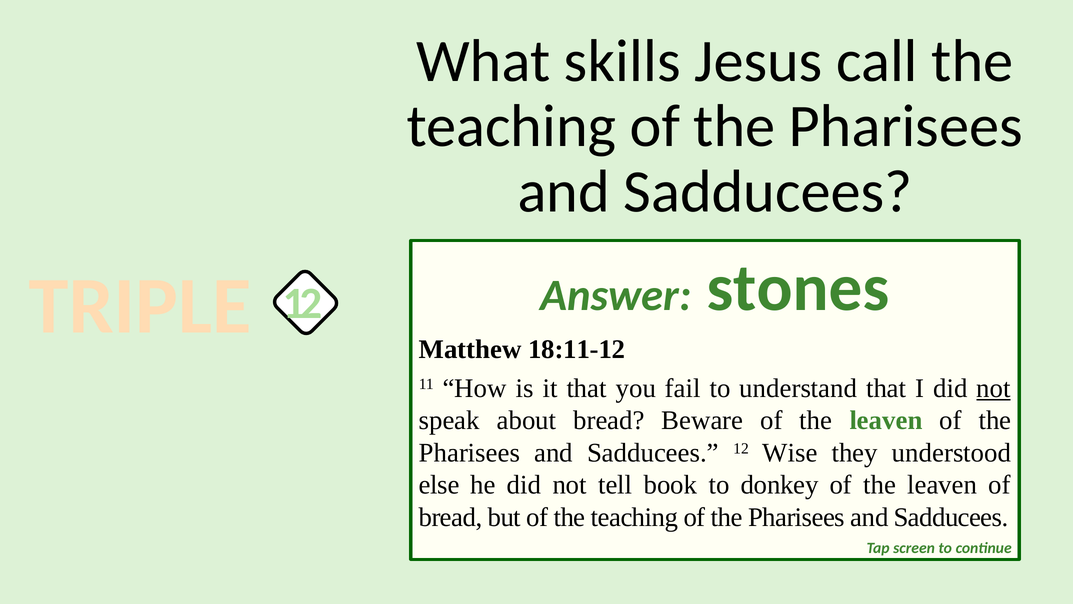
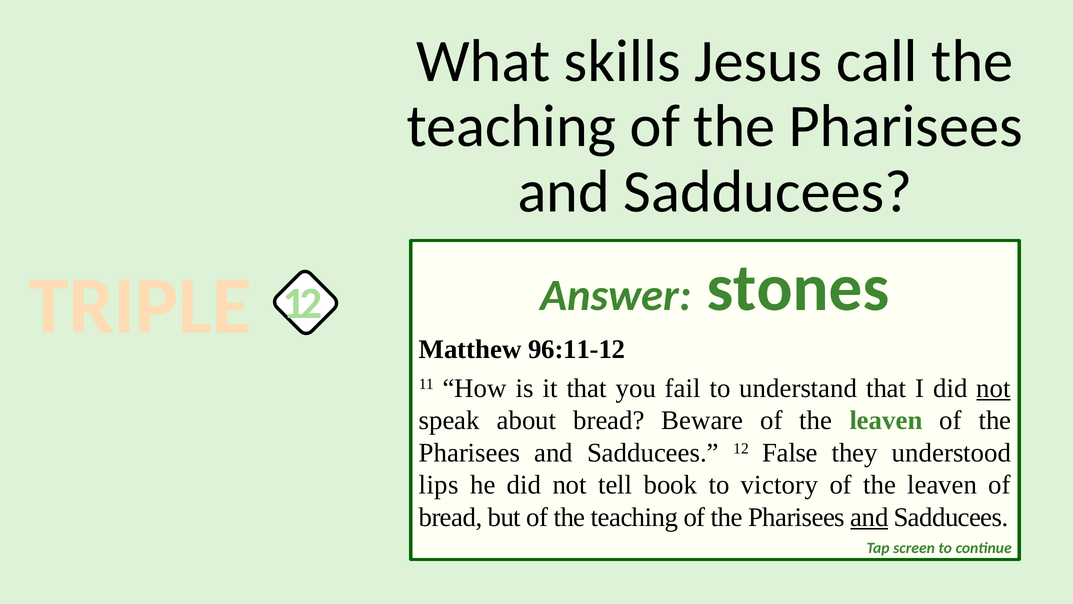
18:11-12: 18:11-12 -> 96:11-12 (577, 349)
Wise: Wise -> False (790, 452)
else: else -> lips (439, 485)
donkey: donkey -> victory (779, 485)
and underline: none -> present (869, 517)
